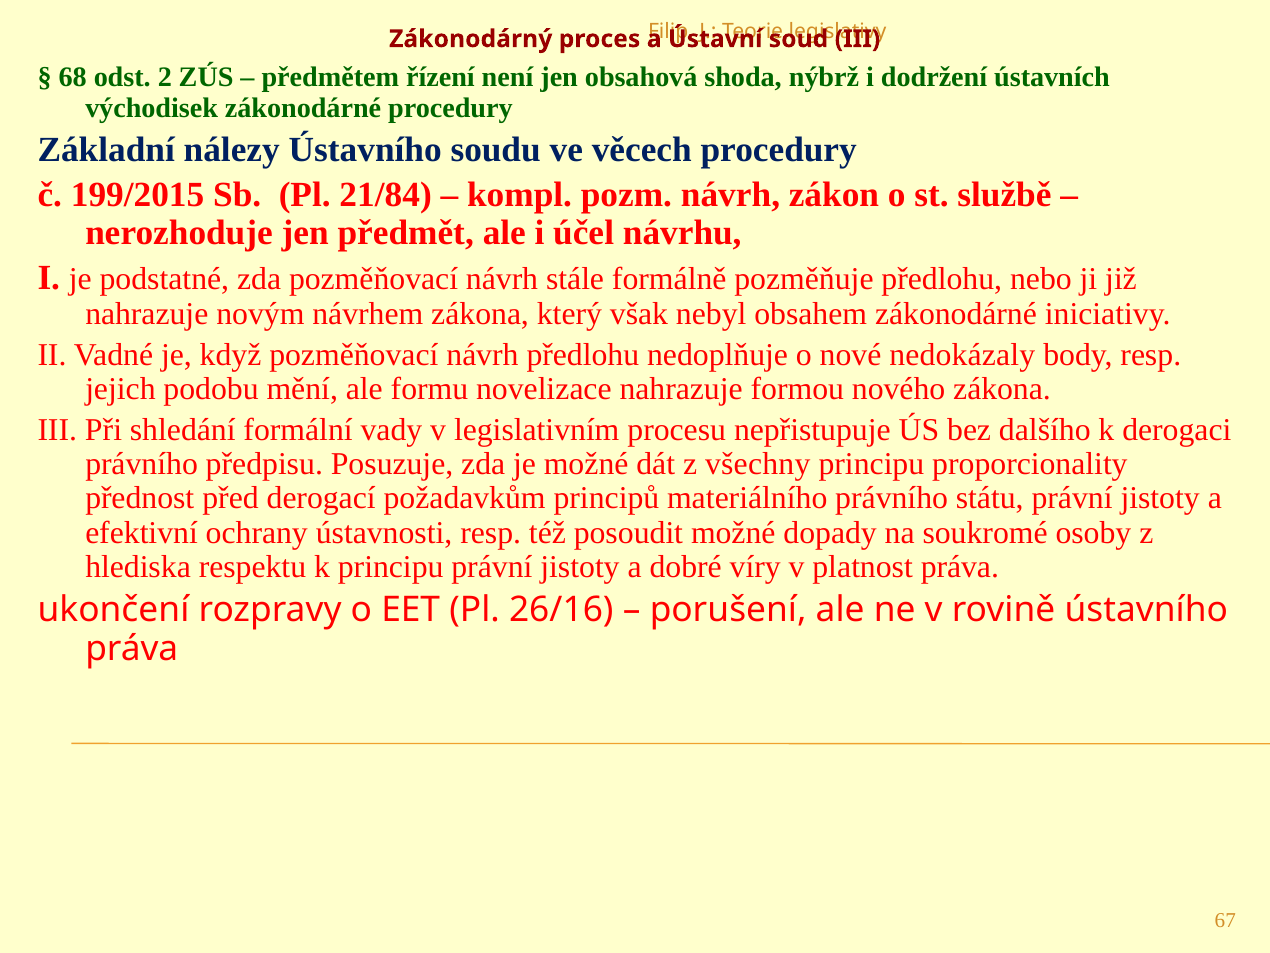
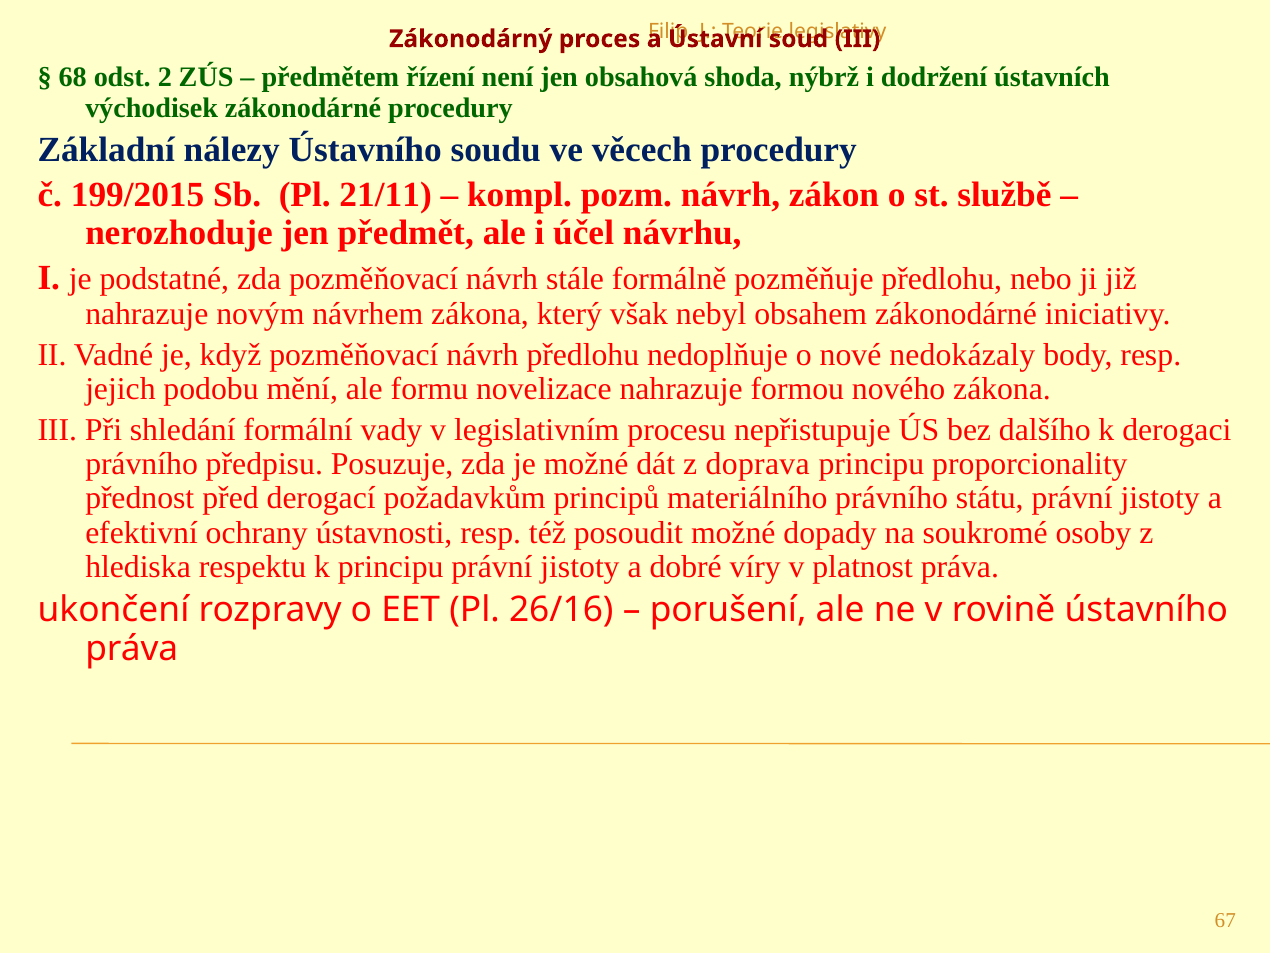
21/84: 21/84 -> 21/11 (386, 194)
všechny: všechny -> doprava (758, 464)
